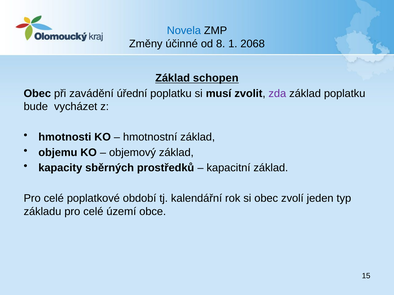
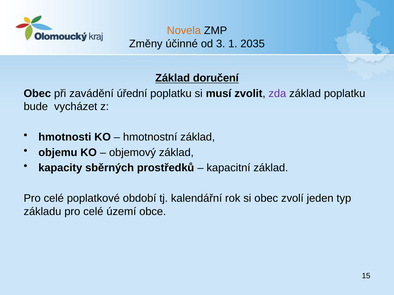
Novela colour: blue -> orange (184, 31)
8: 8 -> 3 (221, 44)
2068: 2068 -> 2035 (253, 44)
schopen: schopen -> doručení (216, 78)
